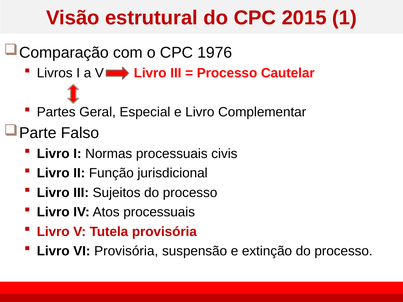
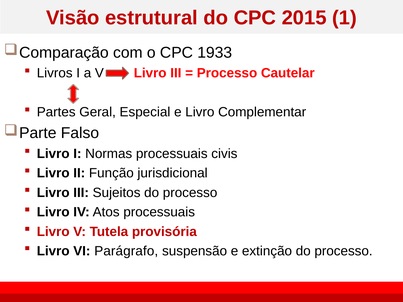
1976: 1976 -> 1933 (215, 53)
VI Provisória: Provisória -> Parágrafo (126, 251)
